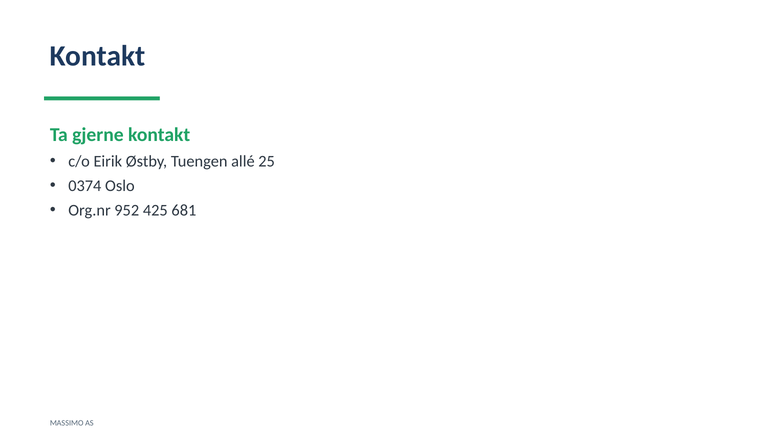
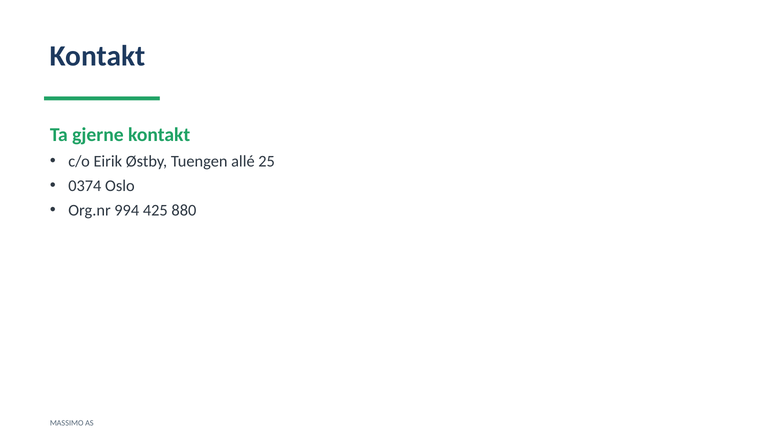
952: 952 -> 994 (127, 210)
681: 681 -> 880 (184, 210)
